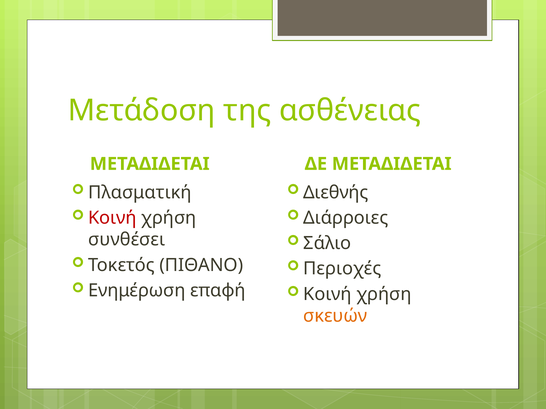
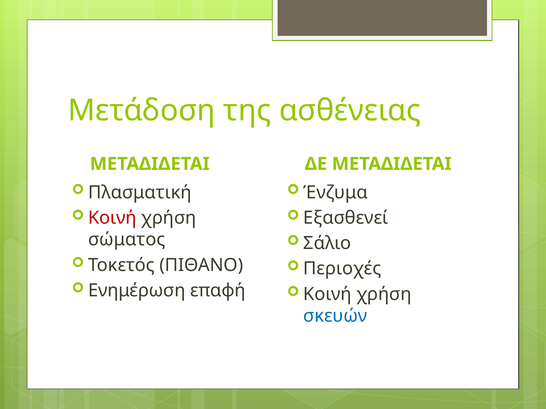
Διεθνής: Διεθνής -> Ένζυμα (336, 193)
Διάρροιες: Διάρροιες -> Εξασθενεί (346, 218)
συνθέσει: συνθέσει -> σώματος (127, 240)
σκευών colour: orange -> blue (335, 316)
